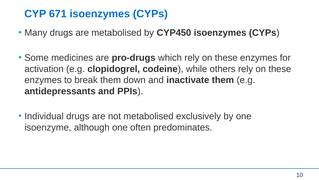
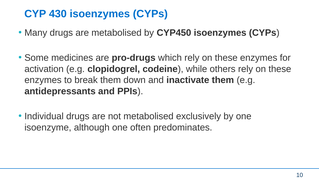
671: 671 -> 430 (58, 14)
